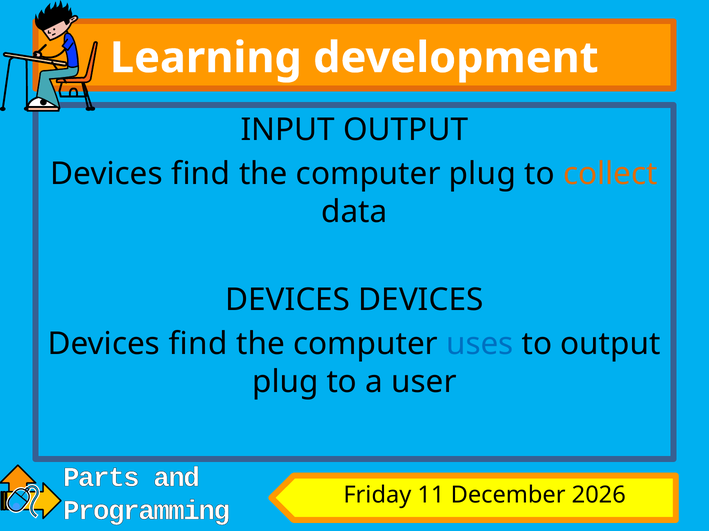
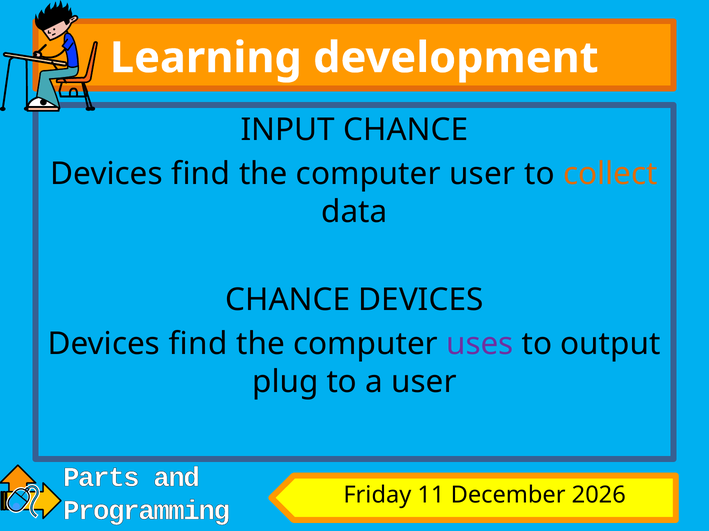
INPUT OUTPUT: OUTPUT -> CHANCE (406, 130)
computer plug: plug -> user (482, 174)
DEVICES: DEVICES -> CHANCE (288, 300)
uses colour: blue -> purple (480, 344)
